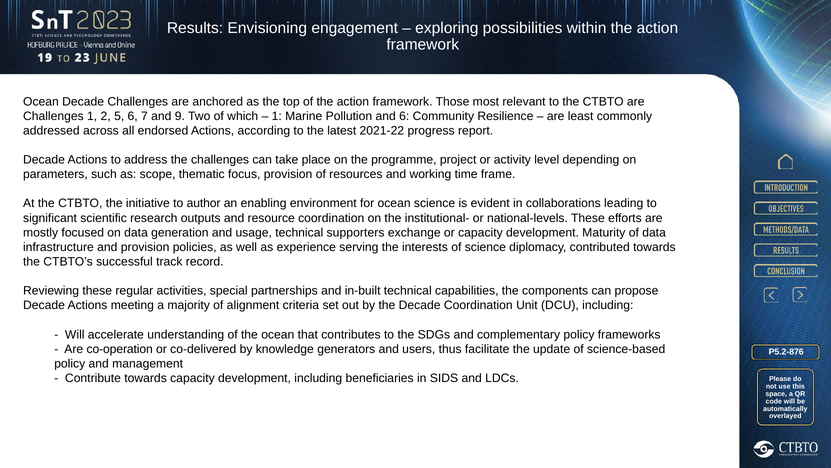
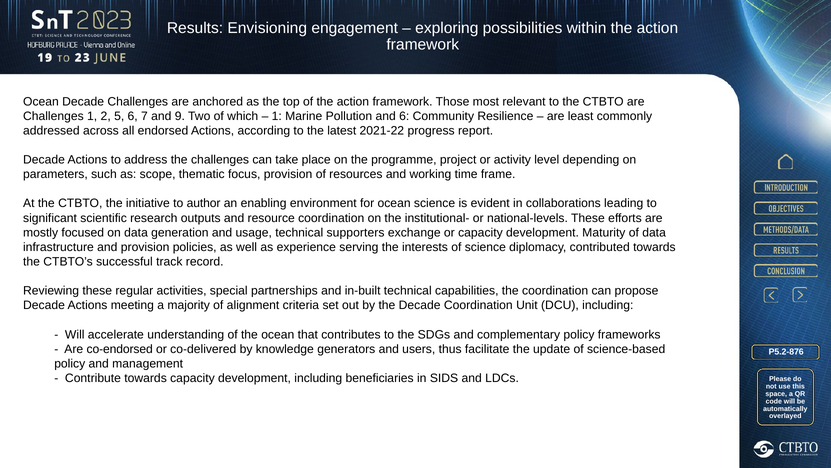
the components: components -> coordination (555, 291)
co-operation: co-operation -> co-endorsed (120, 349)
